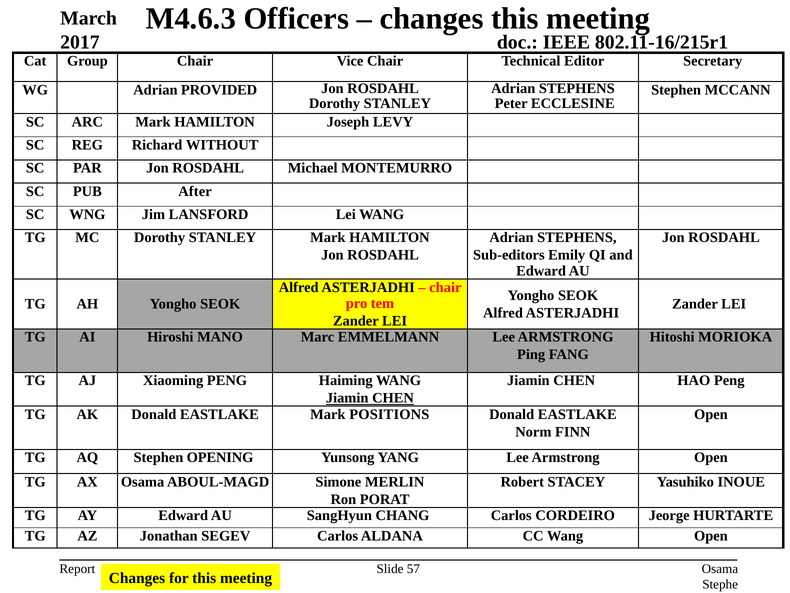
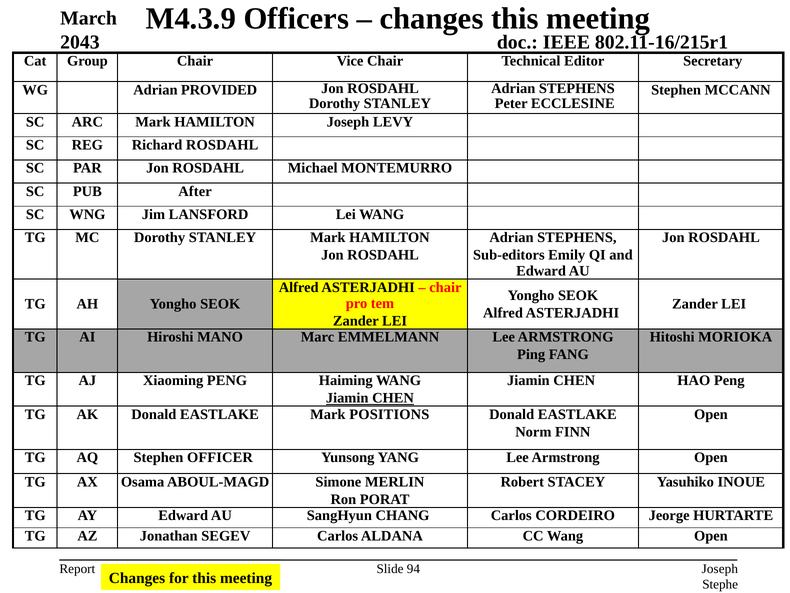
M4.6.3: M4.6.3 -> M4.3.9 (191, 19)
2017: 2017 -> 2043 (80, 42)
Richard WITHOUT: WITHOUT -> ROSDAHL (222, 145)
OPENING: OPENING -> OFFICER (220, 457)
57: 57 -> 94 (413, 568)
Osama: Osama -> Joseph (720, 568)
